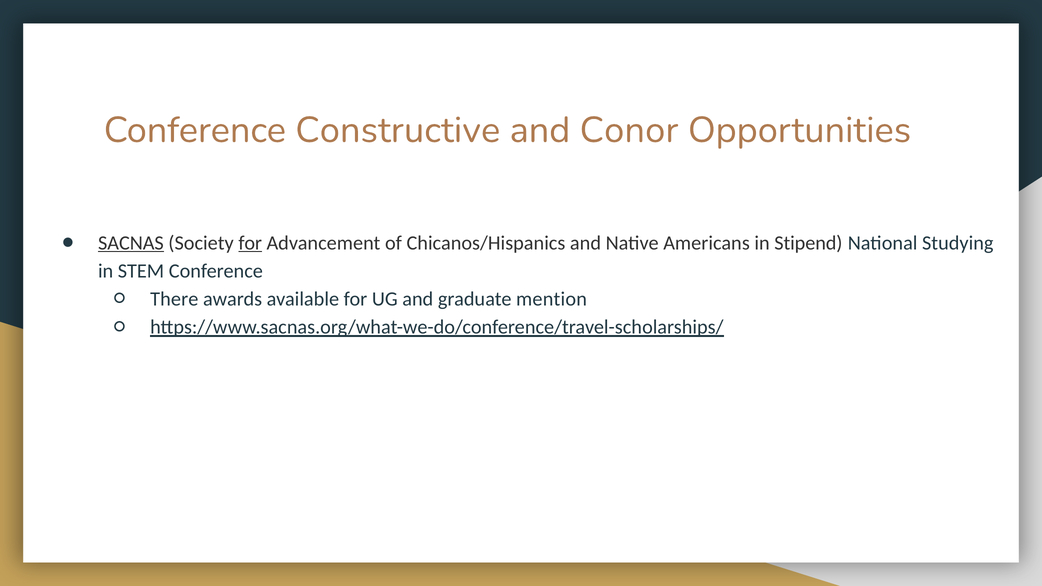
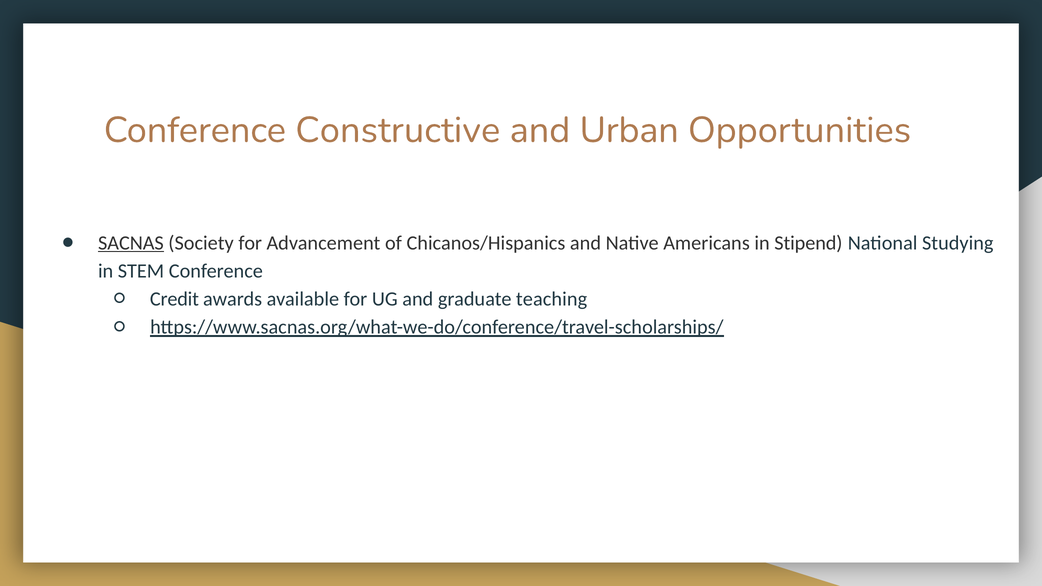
Conor: Conor -> Urban (629, 130)
for underline: present -> none (250, 243)
There: There -> Credit (174, 299)
mention: mention -> teaching (552, 299)
